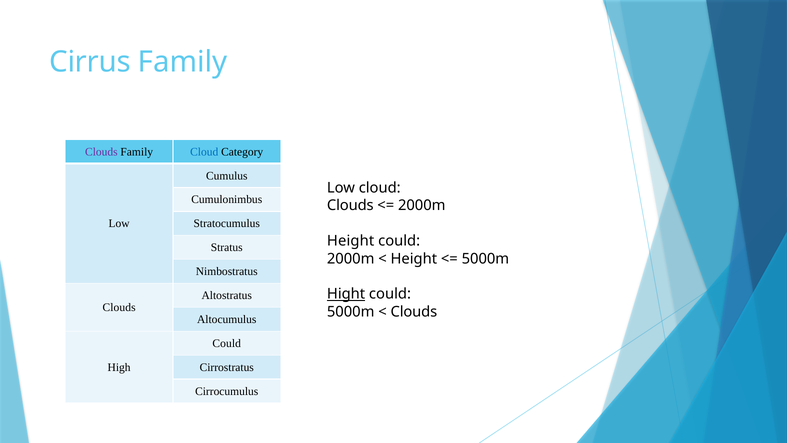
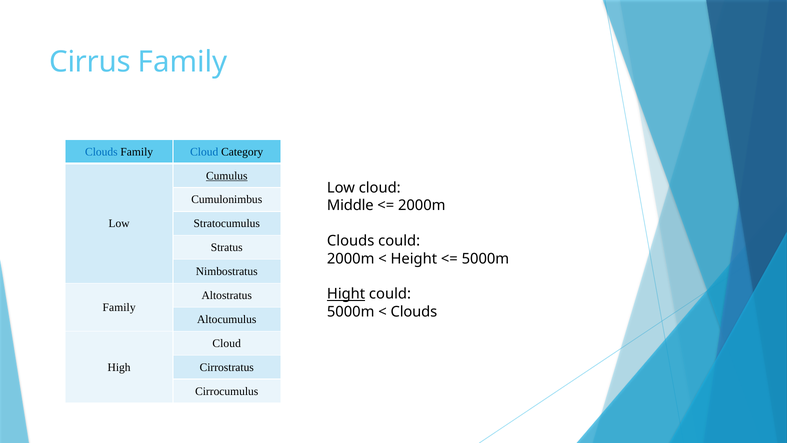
Clouds colour: purple -> blue (101, 152)
Cumulus underline: none -> present (227, 176)
Clouds: Clouds -> Middle (350, 205)
Height: Height -> Clouds (351, 241)
Clouds: Clouds -> Family (119, 307)
Could: Could -> Cloud (227, 343)
